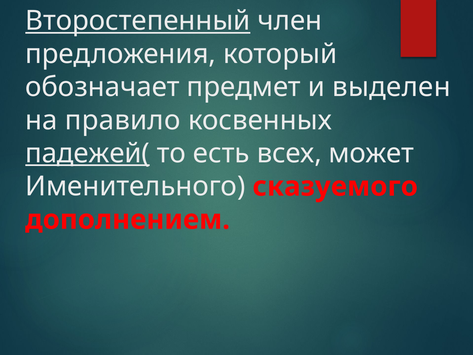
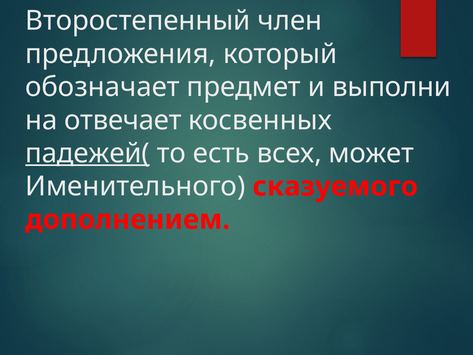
Второстепенный underline: present -> none (138, 21)
выделен: выделен -> выполни (392, 87)
правило: правило -> отвечает (123, 120)
